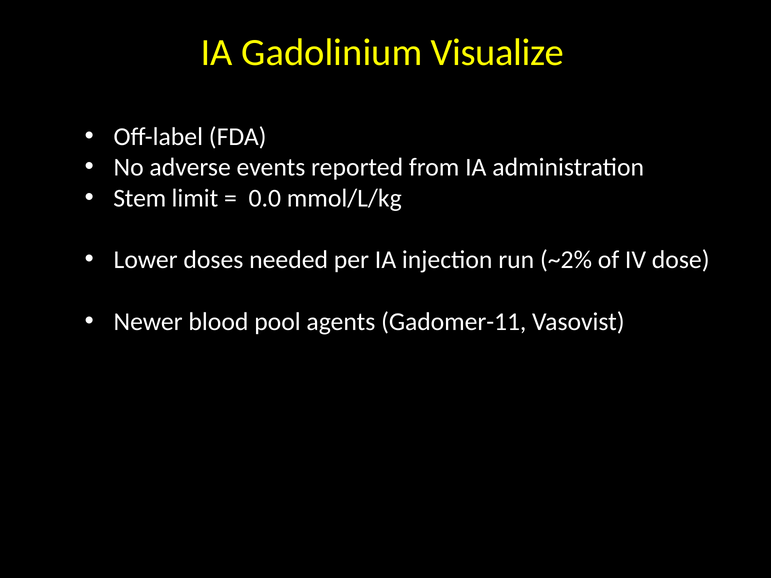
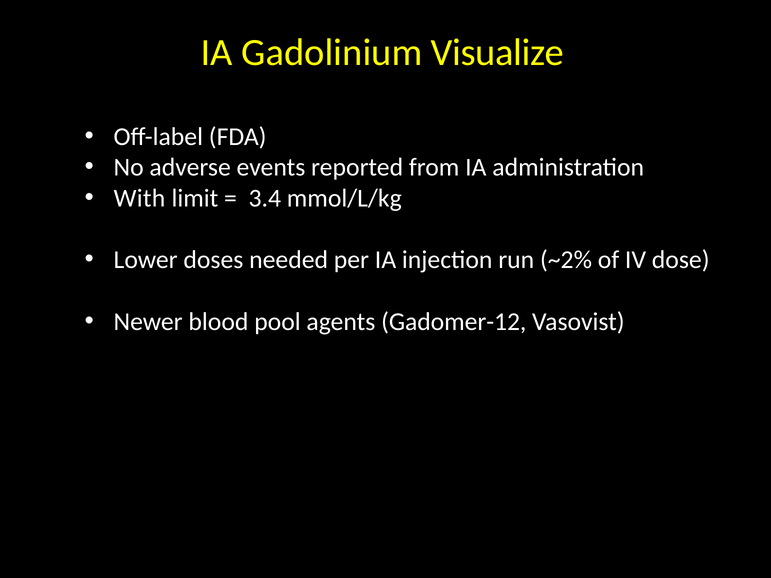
Stem: Stem -> With (140, 198)
0.0: 0.0 -> 3.4 (265, 198)
Gadomer-11: Gadomer-11 -> Gadomer-12 (454, 322)
